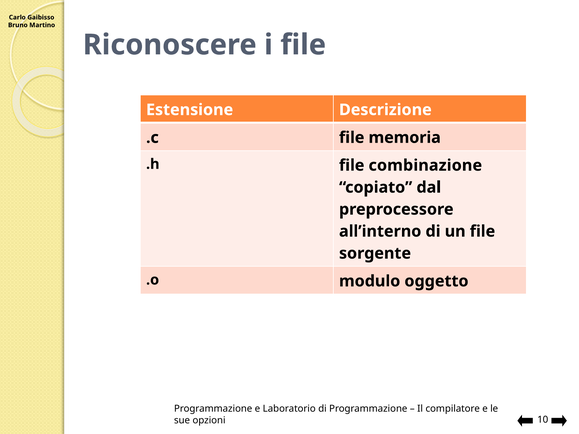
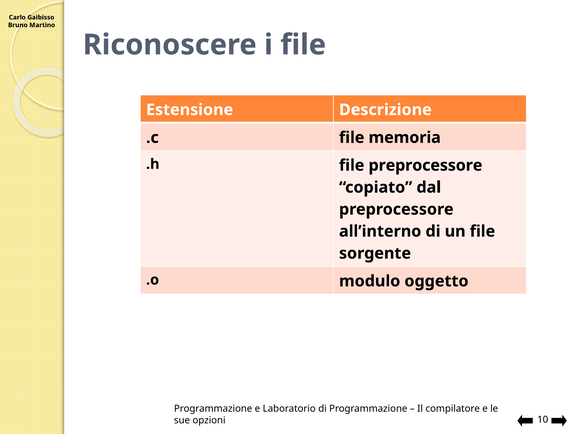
file combinazione: combinazione -> preprocessore (425, 165)
